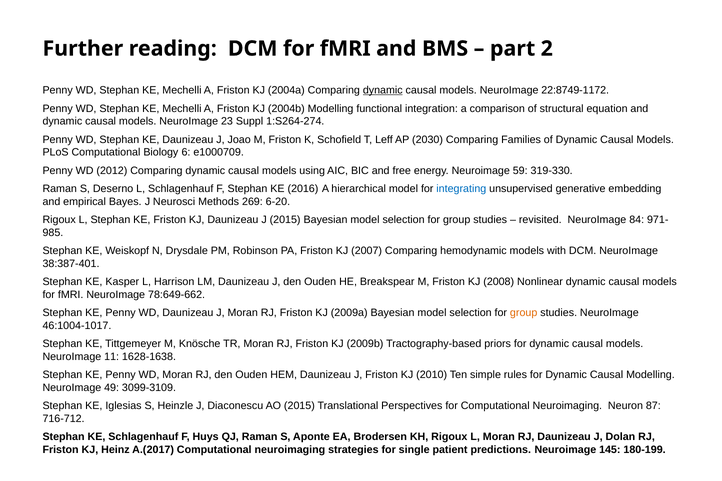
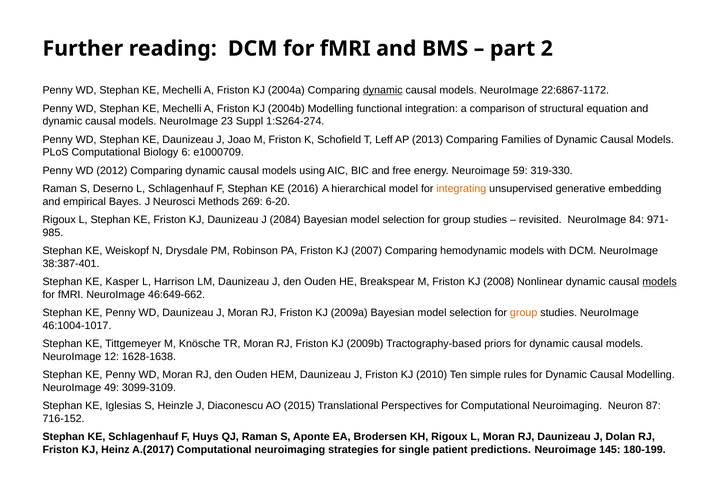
22:8749-1172: 22:8749-1172 -> 22:6867-1172 (575, 90)
2030: 2030 -> 2013 (428, 140)
integrating colour: blue -> orange (461, 189)
J 2015: 2015 -> 2084 (285, 220)
models underline: none -> present (660, 282)
78:649-662: 78:649-662 -> 46:649-662 (177, 295)
11: 11 -> 12 (112, 357)
716-712: 716-712 -> 716-152 (64, 419)
